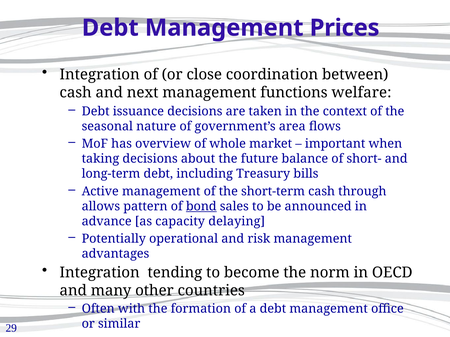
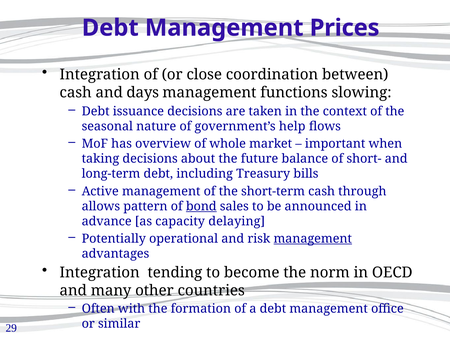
next: next -> days (143, 93)
welfare: welfare -> slowing (362, 93)
area: area -> help (292, 127)
management underline: none -> present (313, 239)
